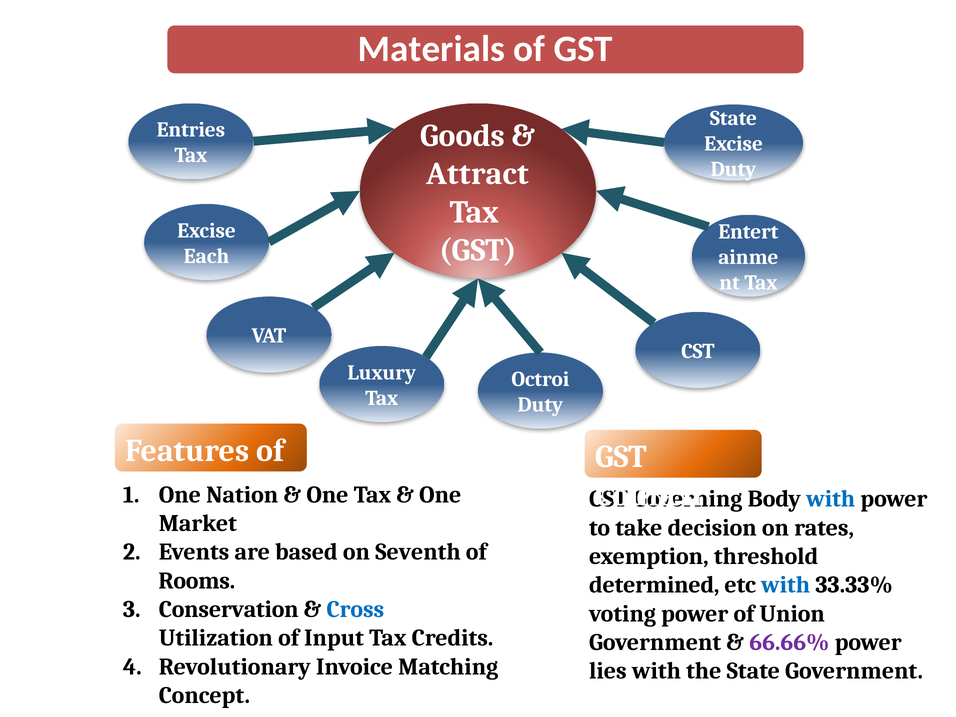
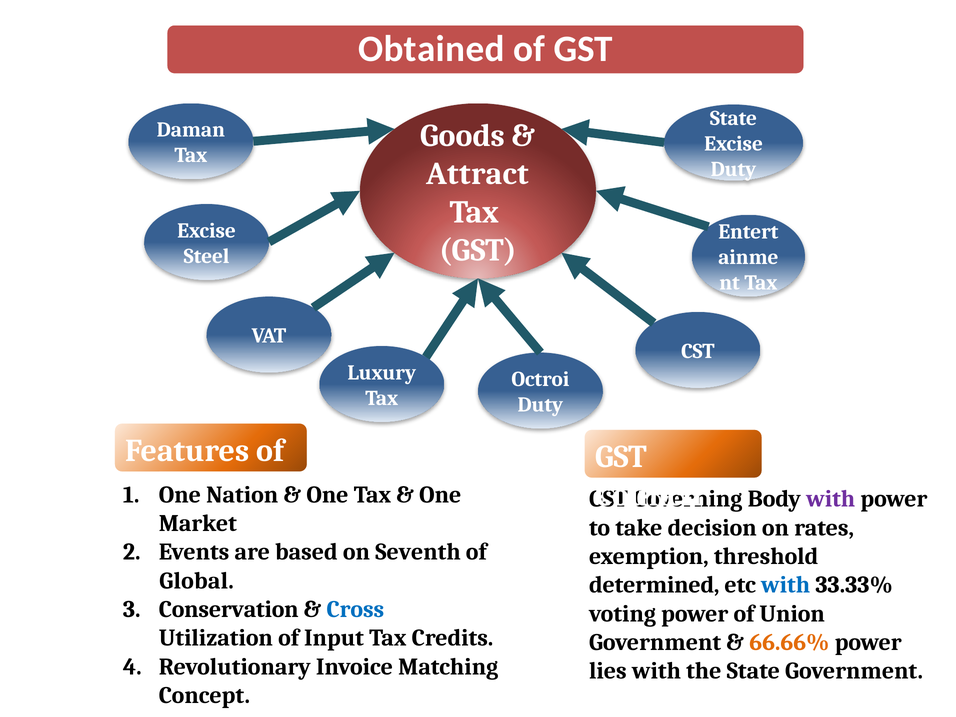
Materials: Materials -> Obtained (431, 49)
Entries: Entries -> Daman (191, 130)
Each: Each -> Steel (207, 256)
with colour: blue -> purple (831, 499)
Rooms: Rooms -> Global (197, 581)
66.66% colour: purple -> orange (789, 642)
